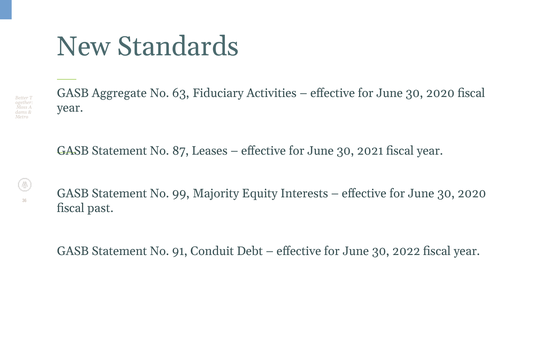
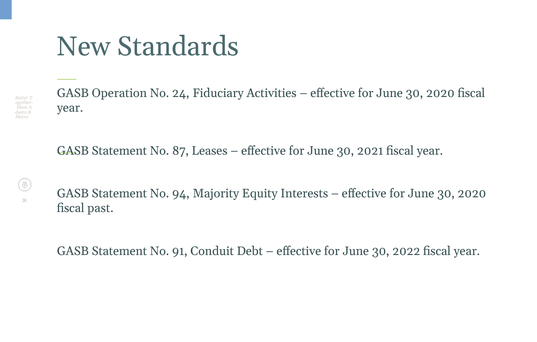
Aggregate: Aggregate -> Operation (119, 93)
63: 63 -> 24 (181, 93)
99: 99 -> 94 (181, 193)
